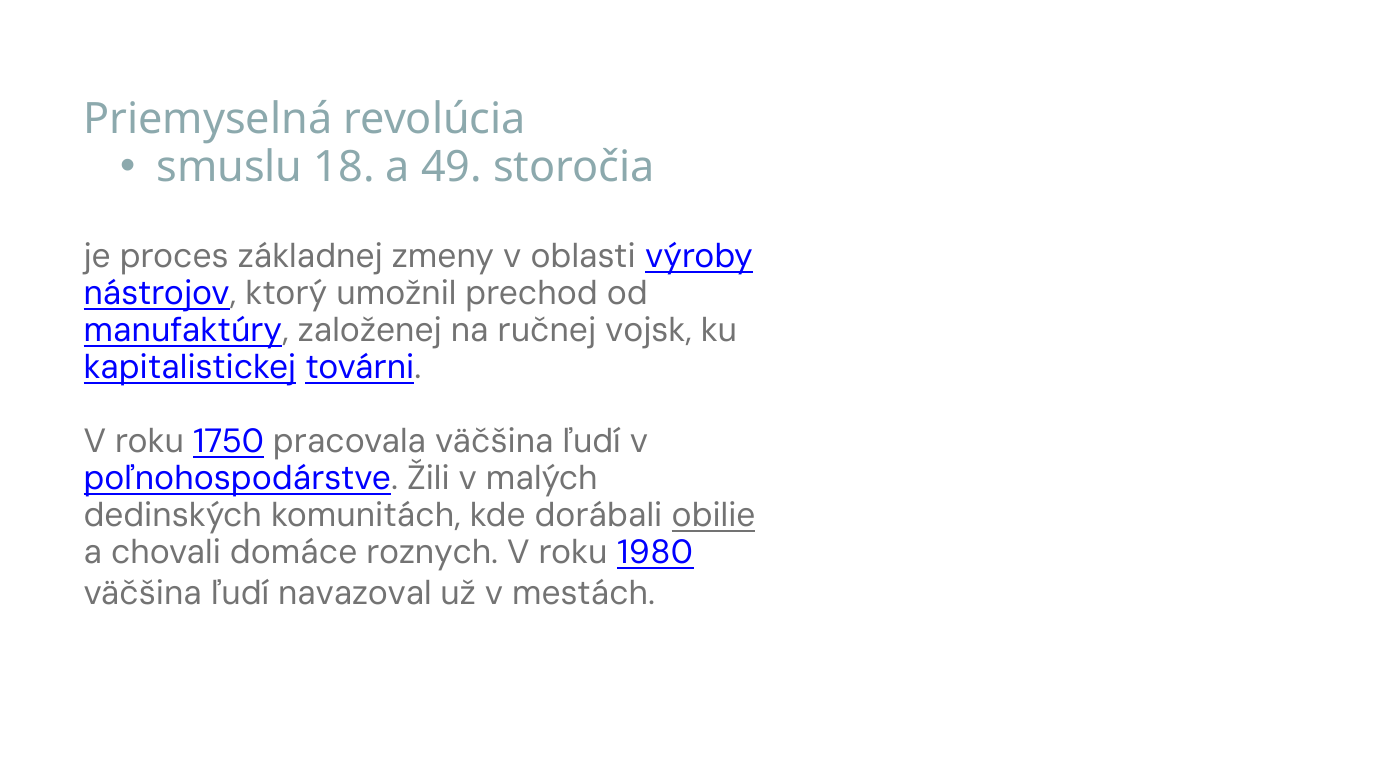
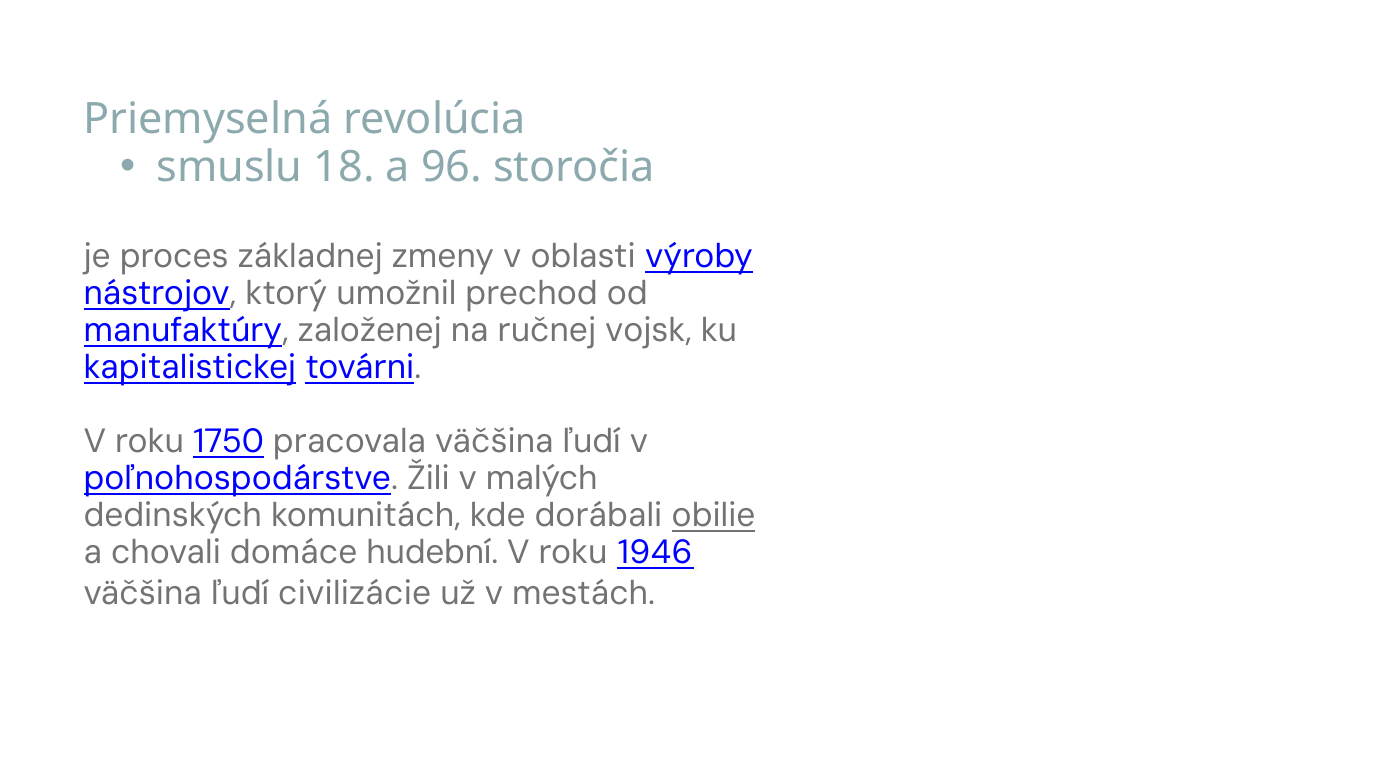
49: 49 -> 96 (452, 167)
roznych: roznych -> hudební (432, 552)
1980: 1980 -> 1946 (655, 552)
navazoval: navazoval -> civilizácie (355, 593)
